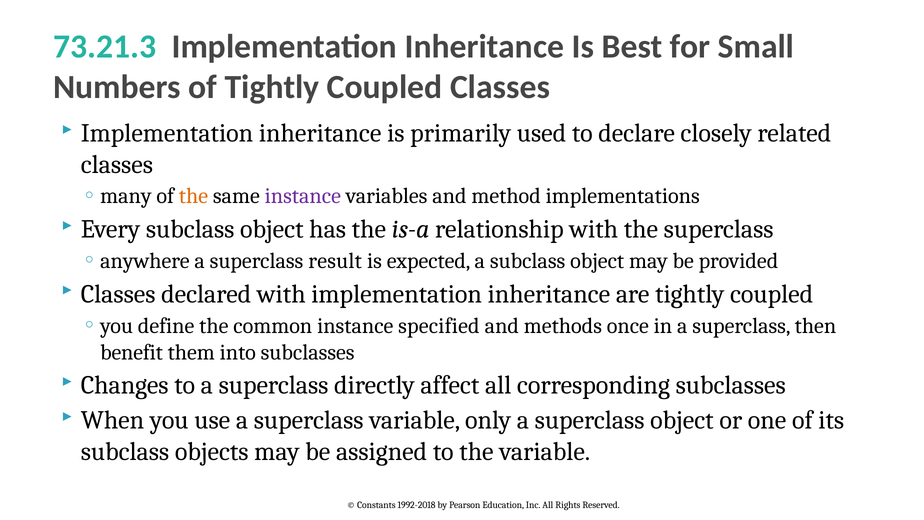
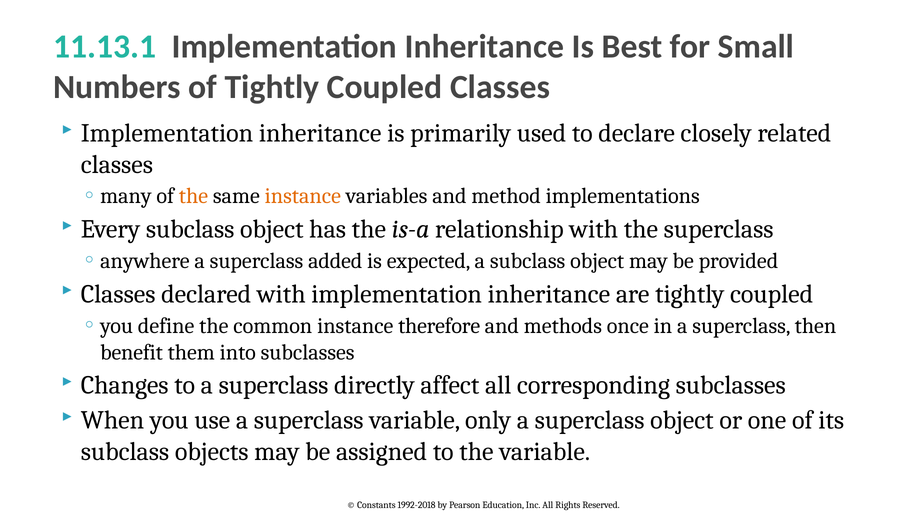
73.21.3: 73.21.3 -> 11.13.1 (105, 47)
instance colour: purple -> orange (303, 196)
result: result -> added (335, 261)
specified: specified -> therefore (439, 326)
